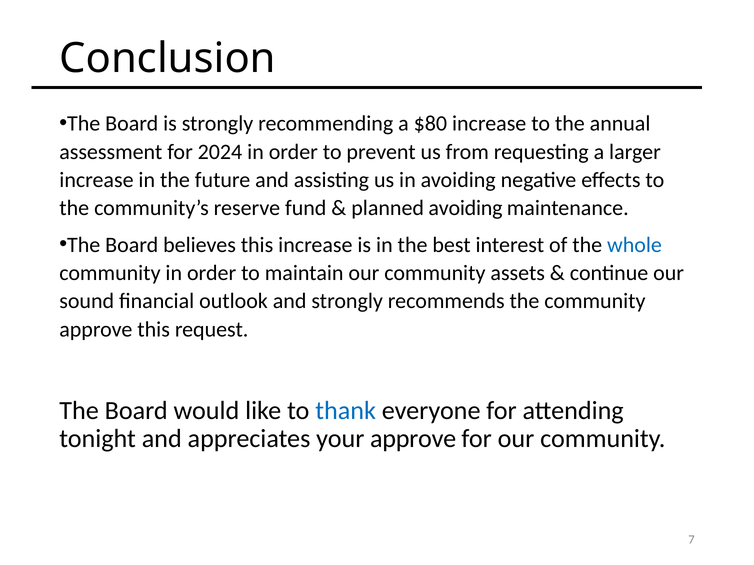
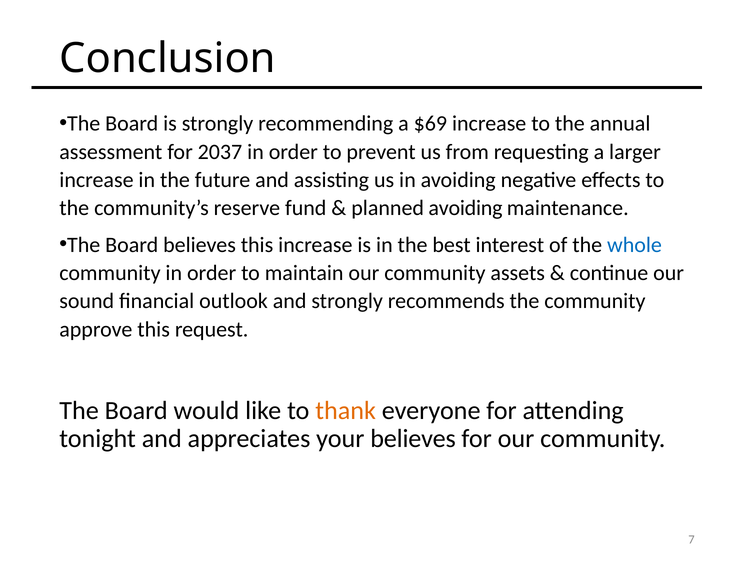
$80: $80 -> $69 (430, 124)
2024: 2024 -> 2037 (220, 152)
thank colour: blue -> orange (346, 411)
your approve: approve -> believes (413, 439)
